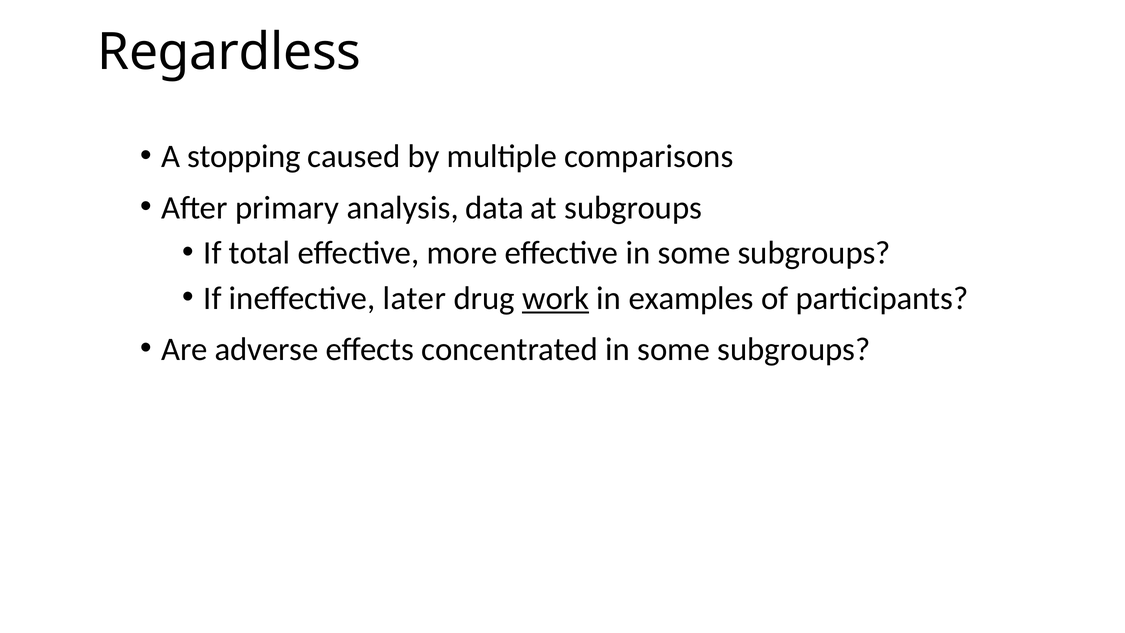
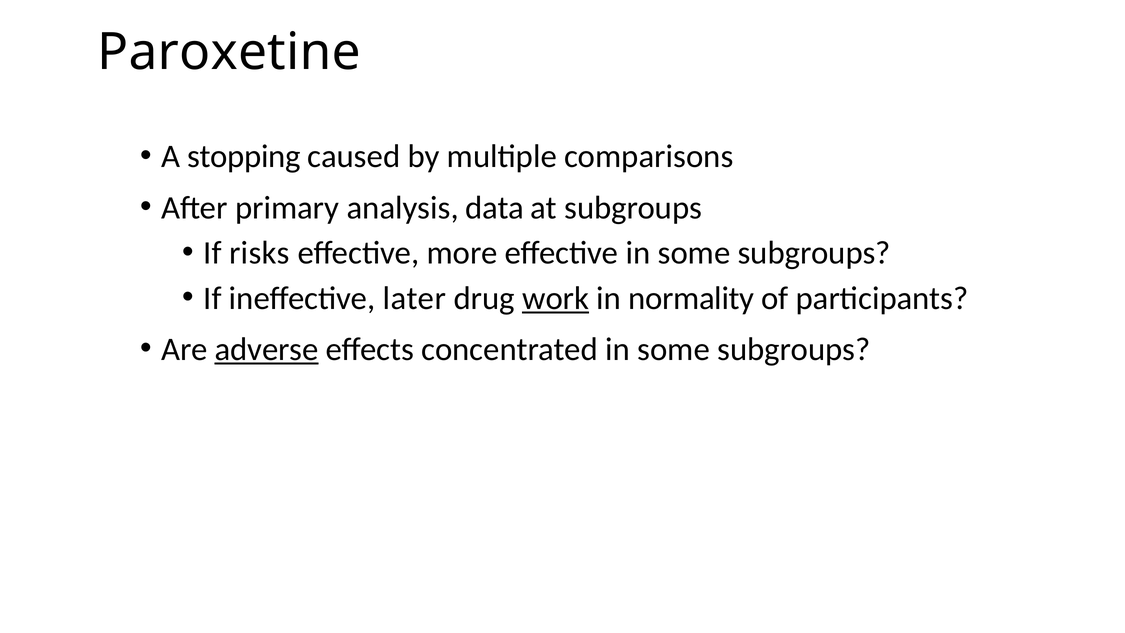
Regardless: Regardless -> Paroxetine (229, 52)
total: total -> risks (259, 253)
examples: examples -> normality (691, 298)
adverse underline: none -> present (267, 349)
